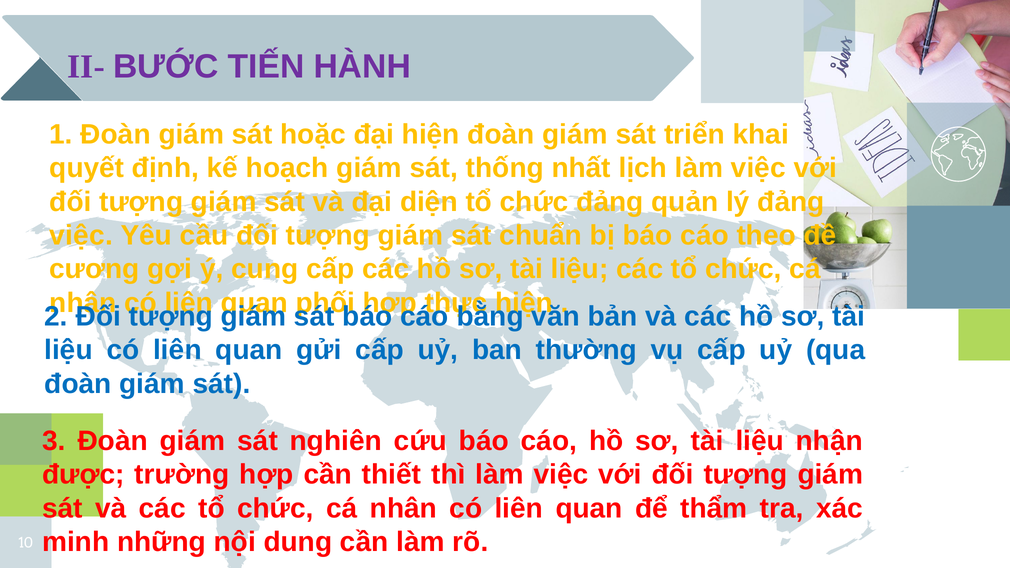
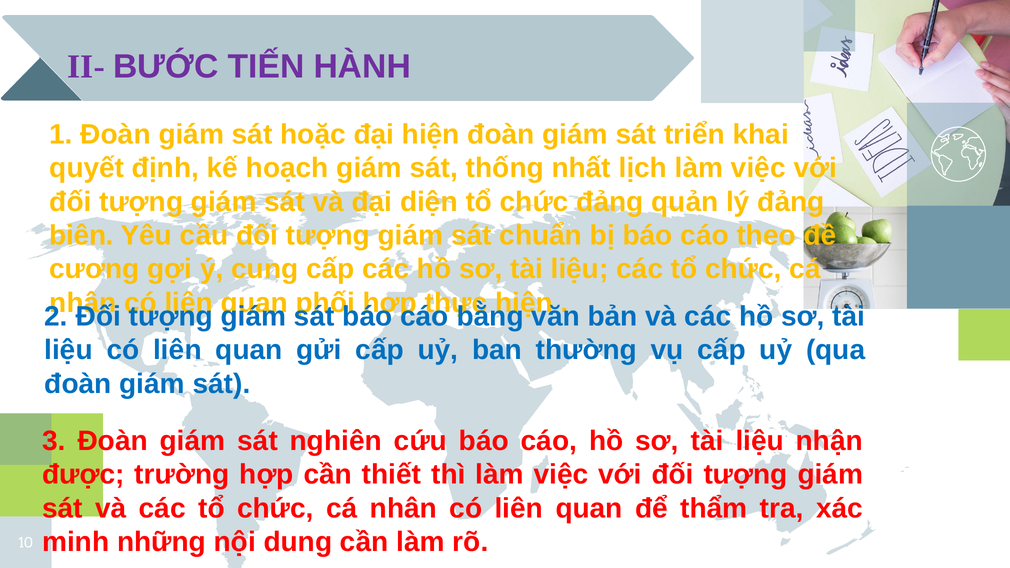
việc: việc -> biên (81, 236)
